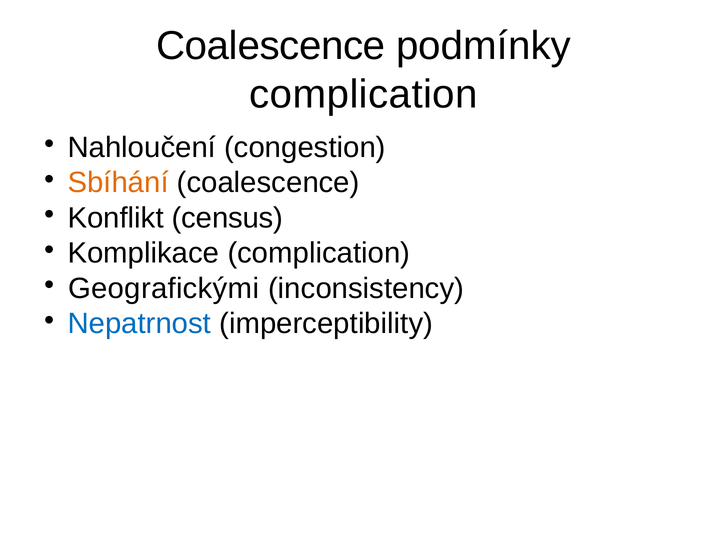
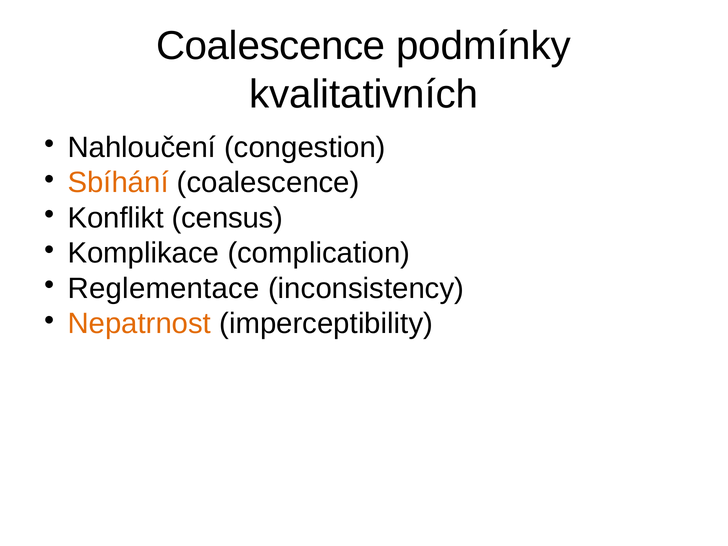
complication: complication -> kvalitativních (364, 94)
Geografickými: Geografickými -> Reglementace (164, 288)
Nepatrnost colour: blue -> orange (139, 324)
